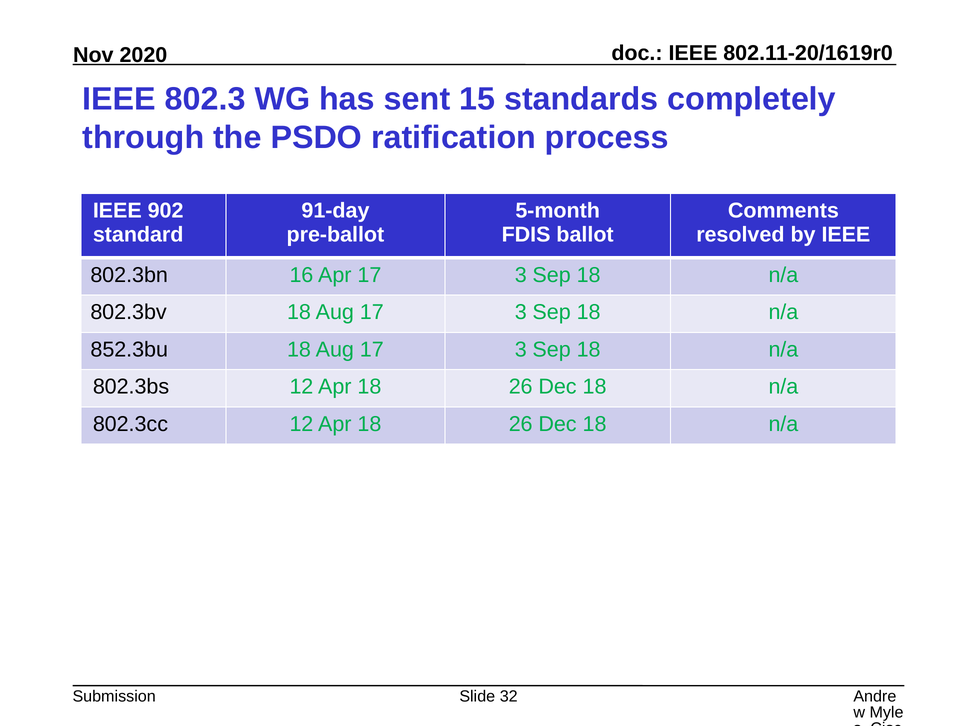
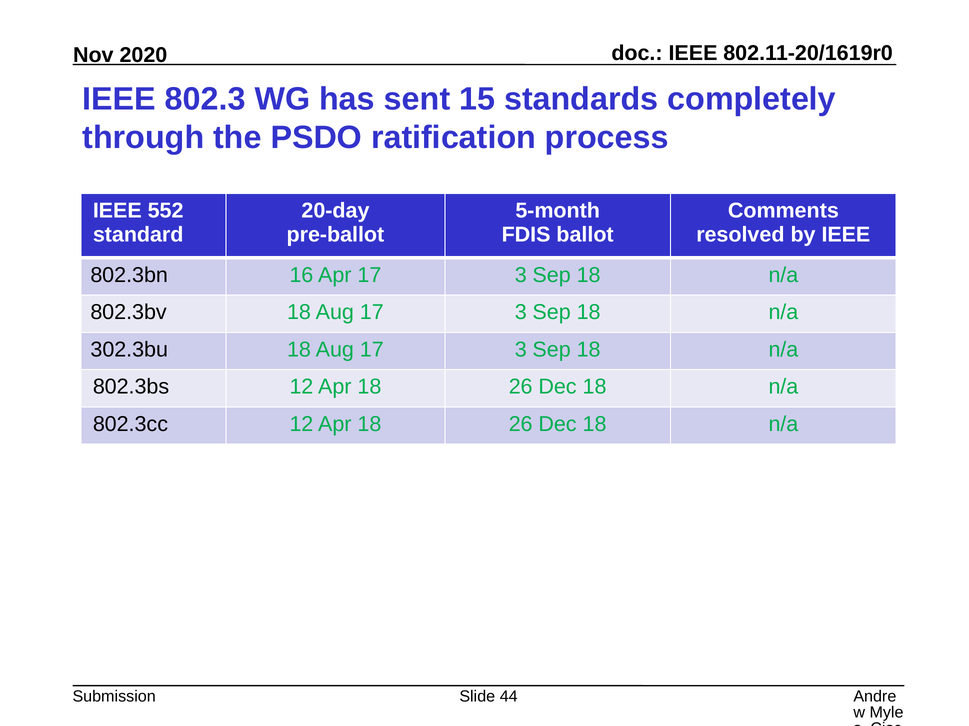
902: 902 -> 552 (166, 211)
91-day: 91-day -> 20-day (335, 211)
852.3bu: 852.3bu -> 302.3bu (129, 350)
32: 32 -> 44 (509, 697)
